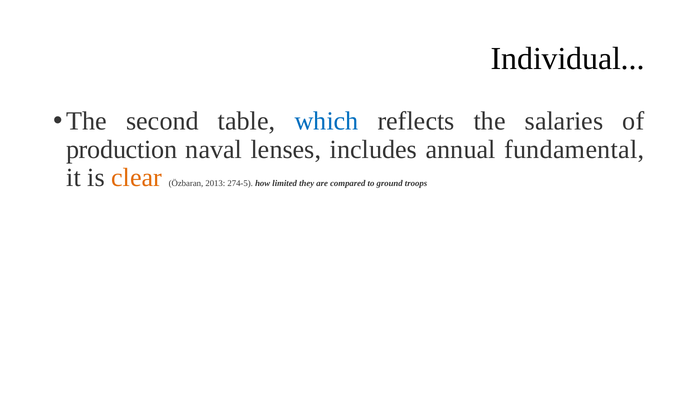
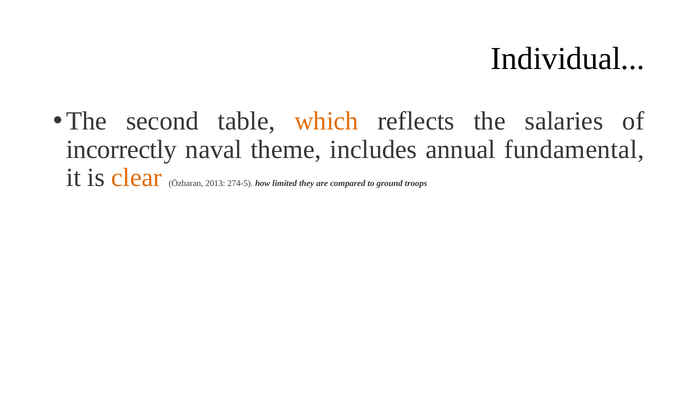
which colour: blue -> orange (326, 121)
production: production -> incorrectly (122, 149)
lenses: lenses -> theme (286, 149)
